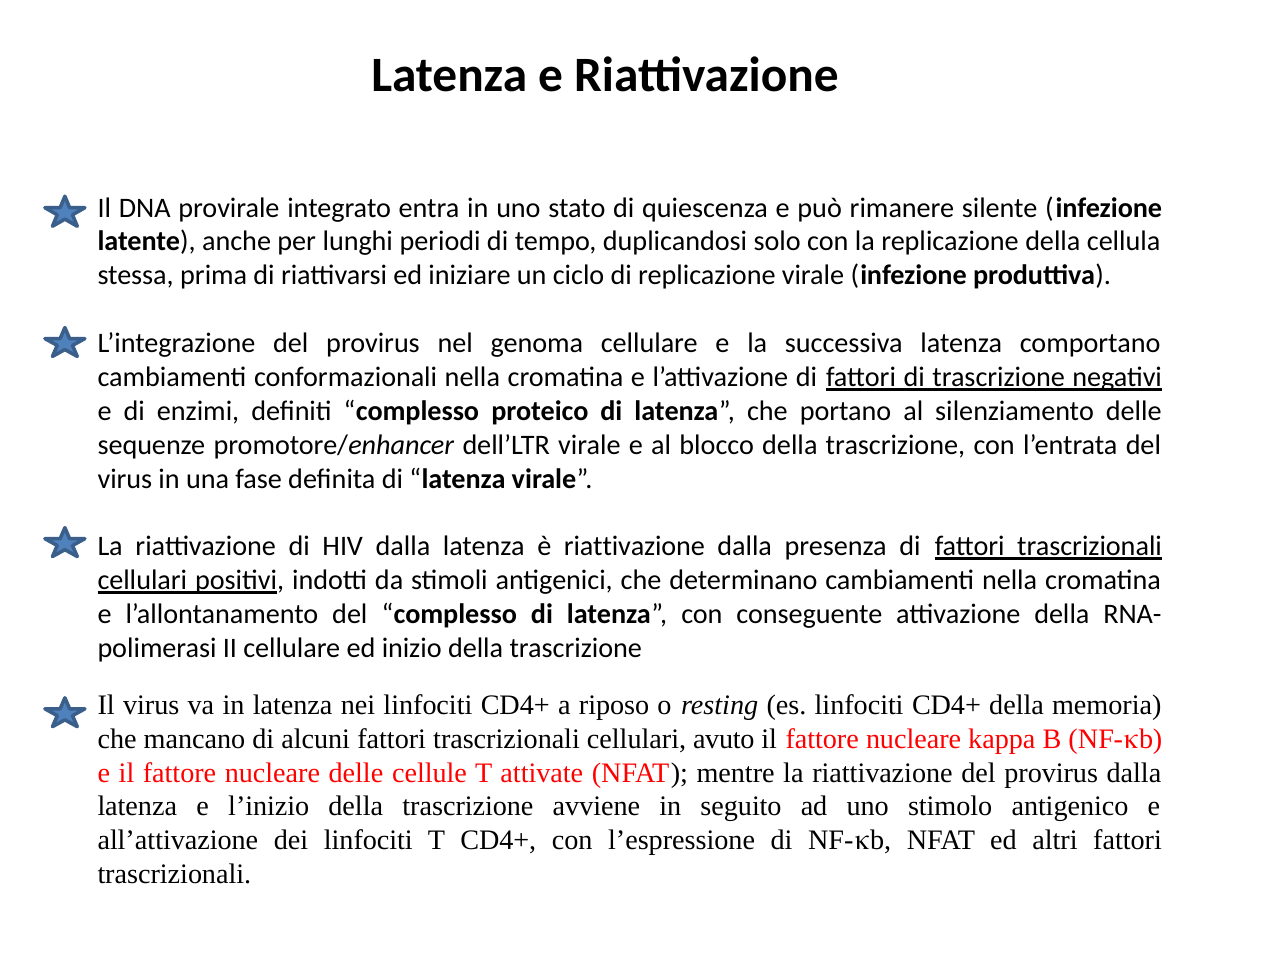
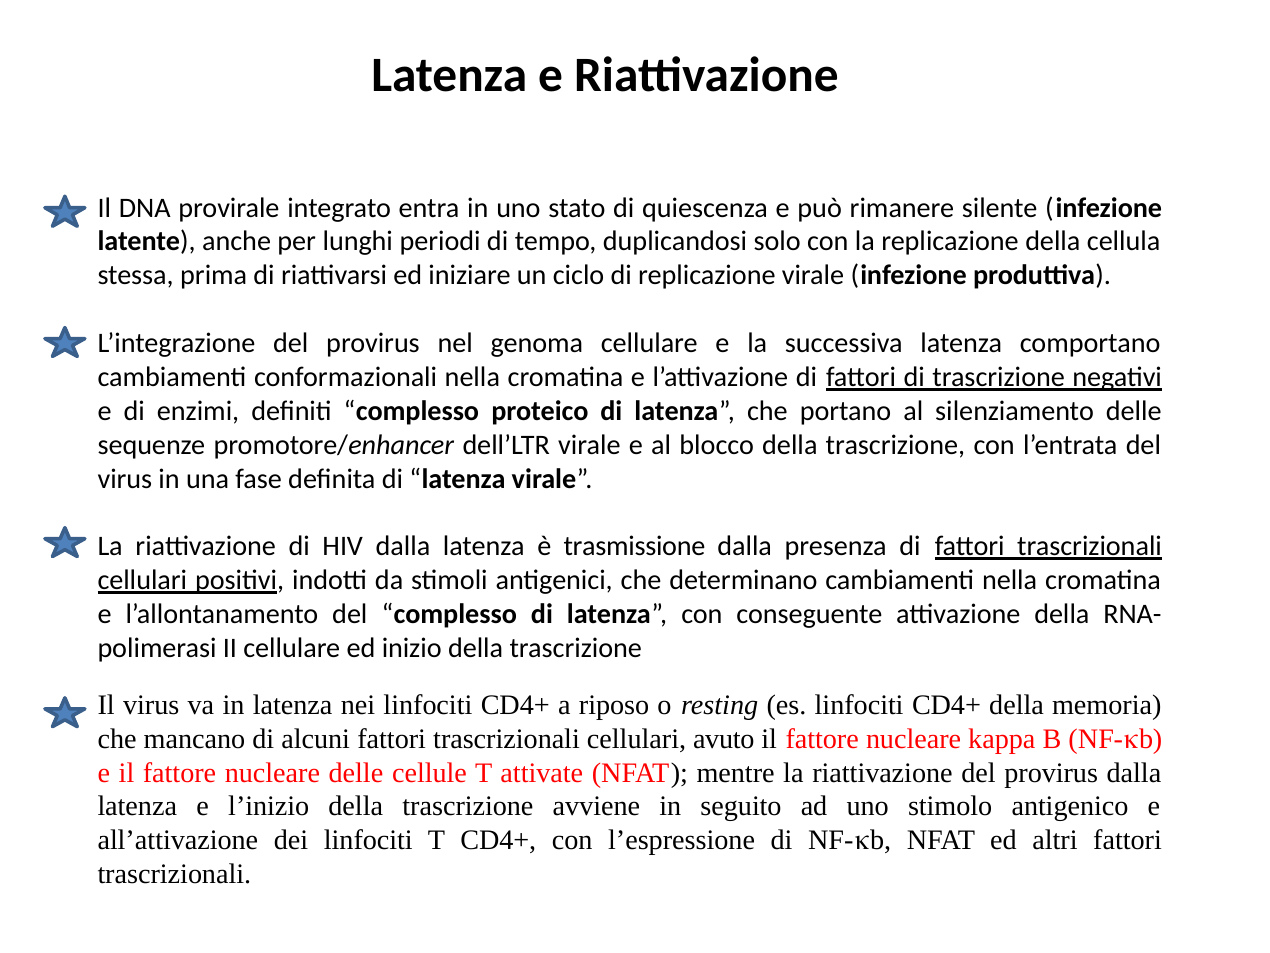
è riattivazione: riattivazione -> trasmissione (634, 546)
